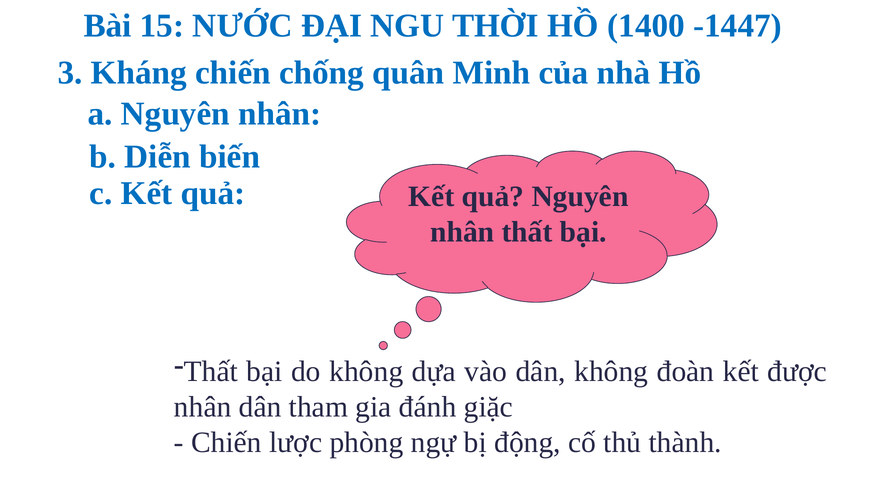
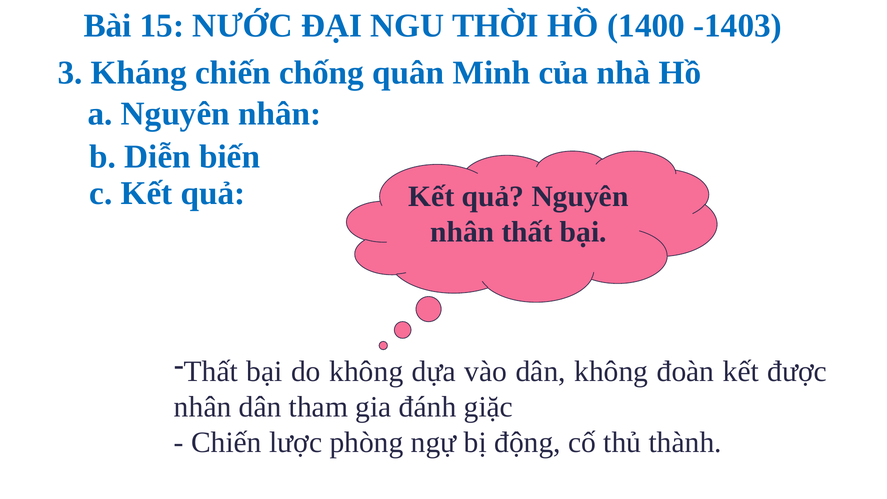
-1447: -1447 -> -1403 (738, 26)
